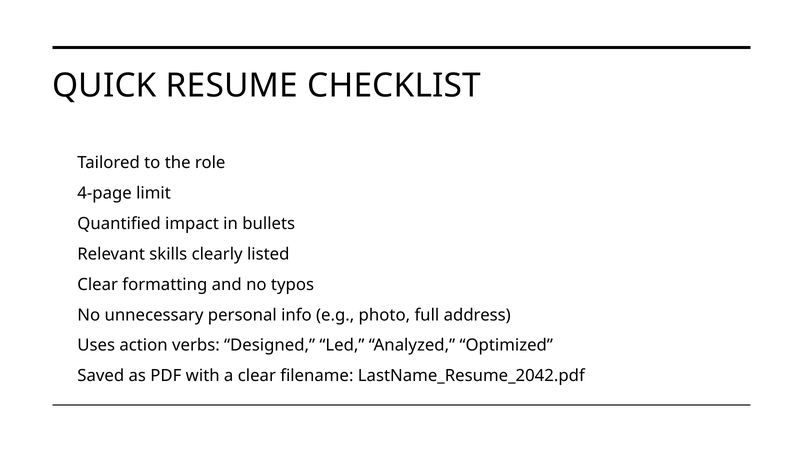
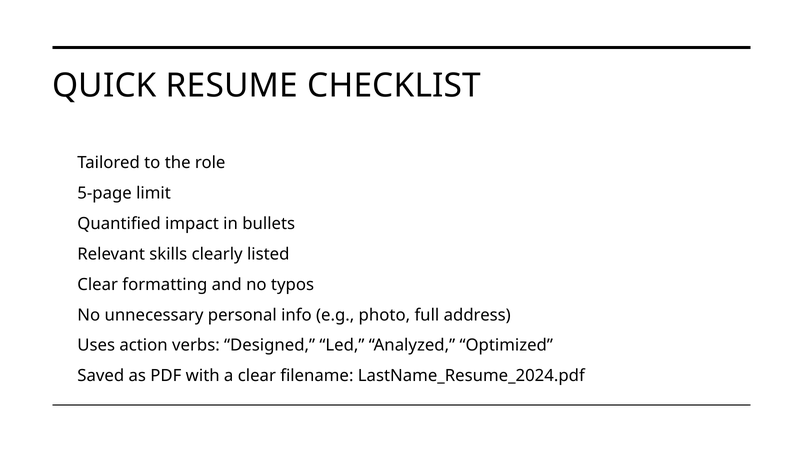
4-page: 4-page -> 5-page (105, 193)
LastName_Resume_2042.pdf: LastName_Resume_2042.pdf -> LastName_Resume_2024.pdf (471, 376)
